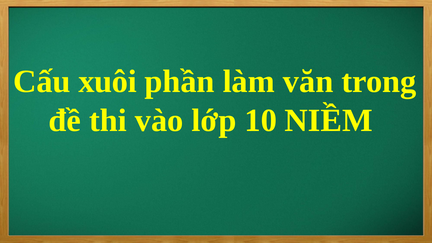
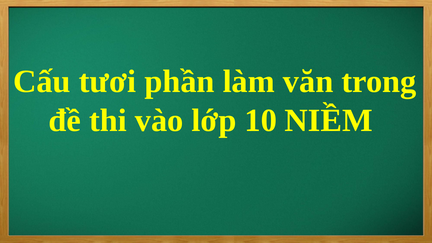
xuôi: xuôi -> tươi (107, 82)
